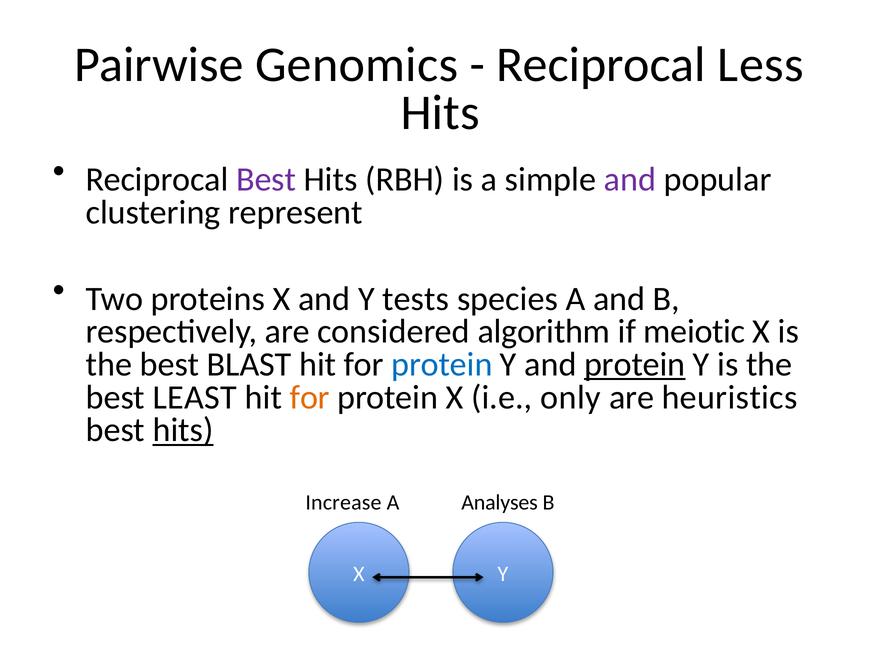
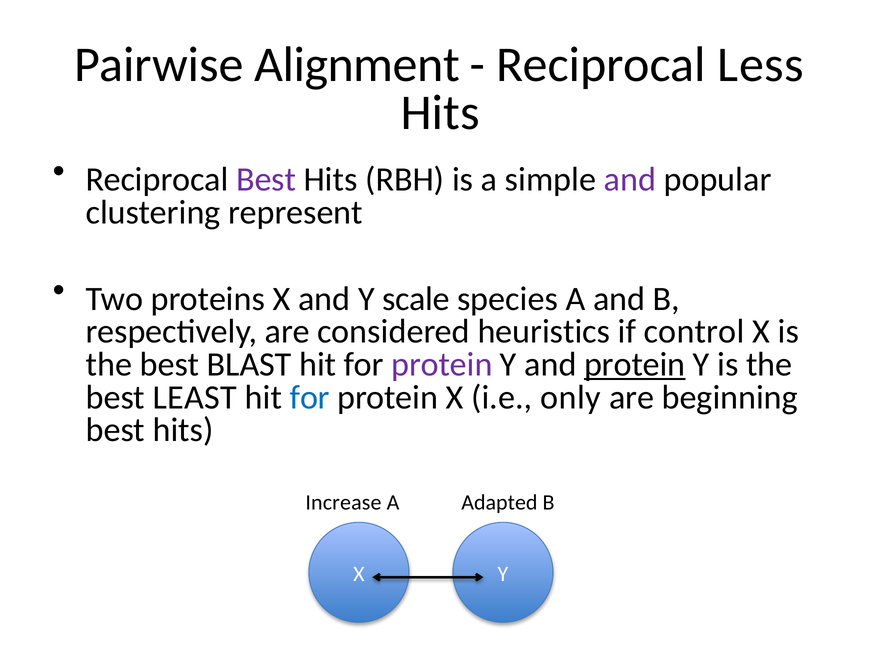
Genomics: Genomics -> Alignment (357, 65)
tests: tests -> scale (416, 299)
algorithm: algorithm -> heuristics (544, 332)
meiotic: meiotic -> control (694, 332)
protein colour: blue -> purple (442, 365)
for colour: orange -> blue (310, 397)
heuristics: heuristics -> beginning (730, 397)
hits underline: present -> none (183, 430)
Analyses: Analyses -> Adapted (499, 503)
